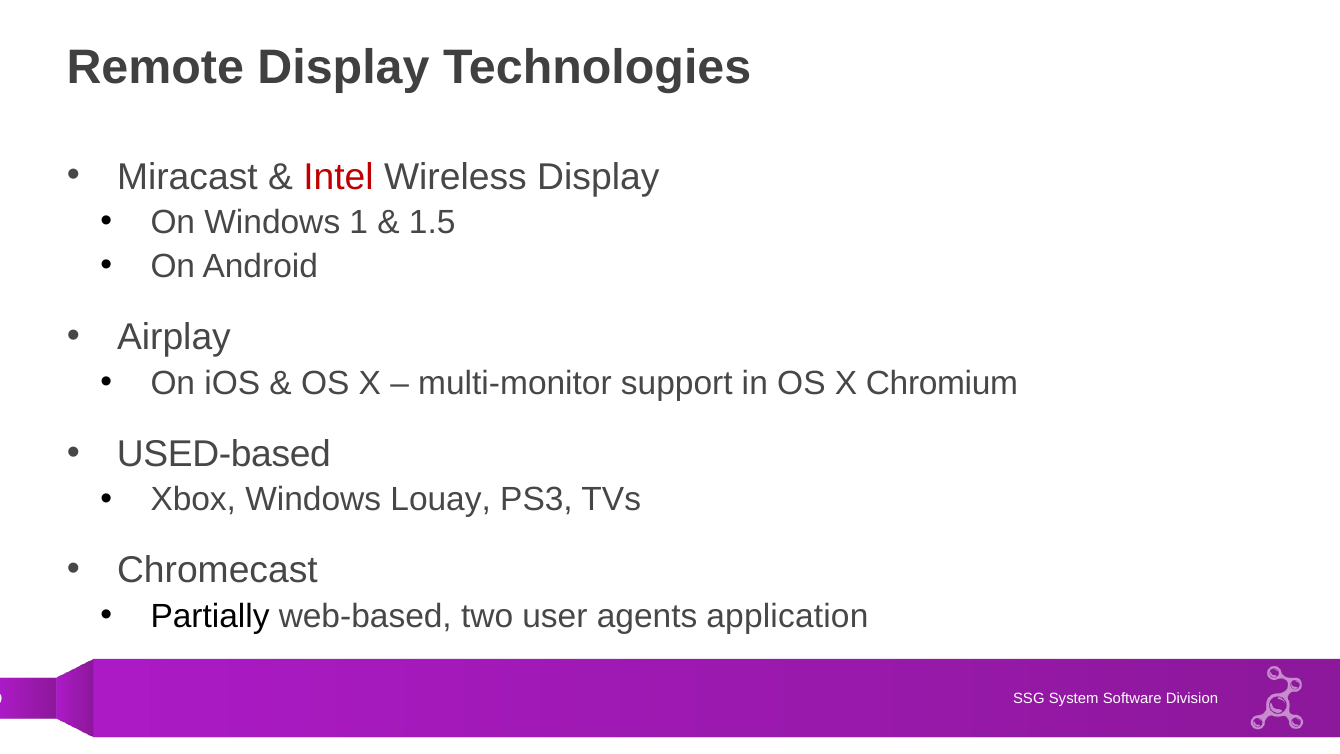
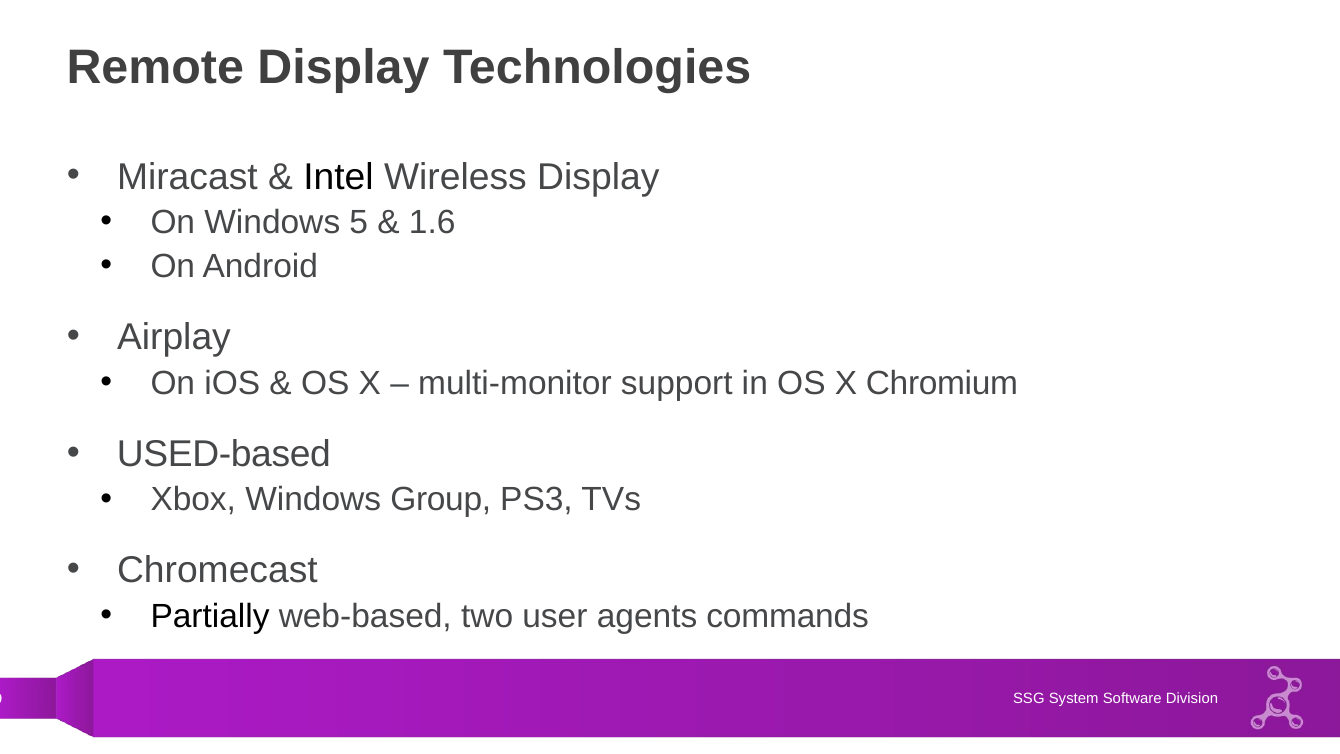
Intel colour: red -> black (339, 177)
1: 1 -> 5 (359, 223)
1.5: 1.5 -> 1.6 (432, 223)
Louay: Louay -> Group (441, 500)
application: application -> commands (788, 616)
